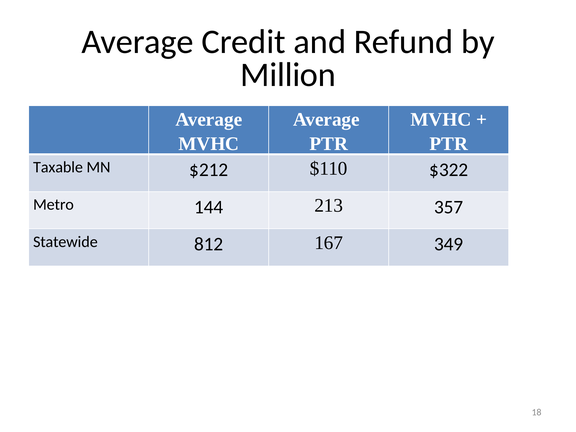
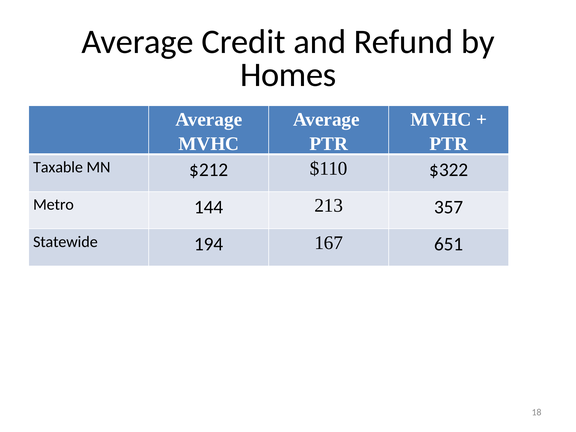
Million: Million -> Homes (288, 75)
812: 812 -> 194 (209, 244)
349: 349 -> 651 (449, 244)
